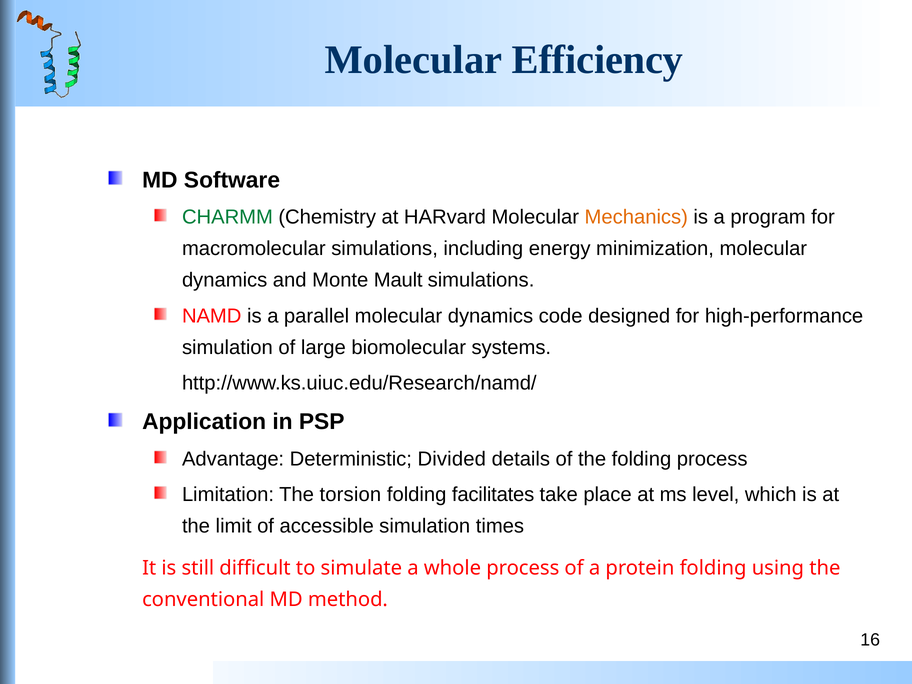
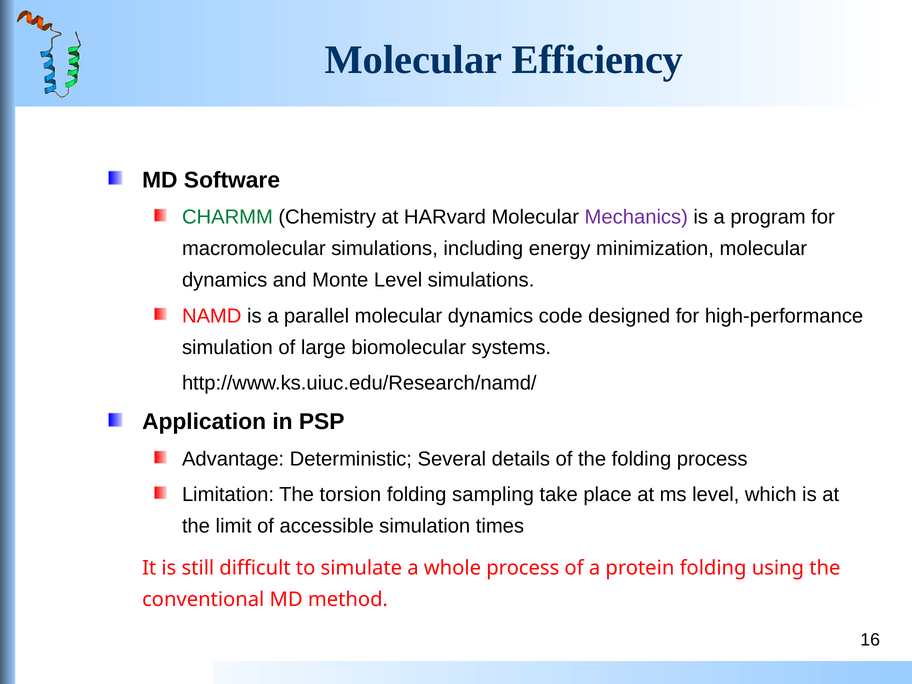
Mechanics colour: orange -> purple (636, 217)
Monte Mault: Mault -> Level (398, 280)
Divided: Divided -> Several (452, 459)
facilitates: facilitates -> sampling (493, 495)
